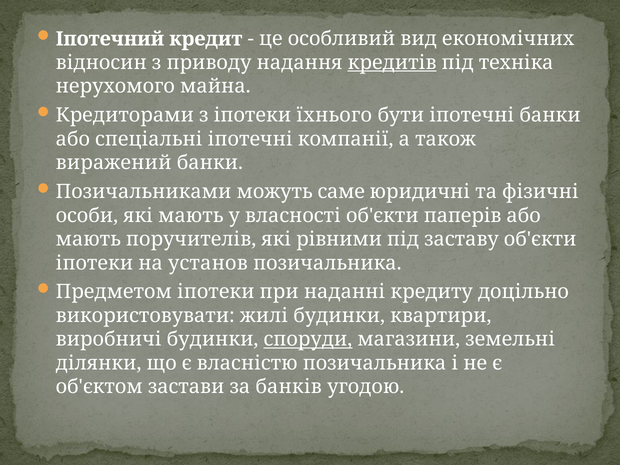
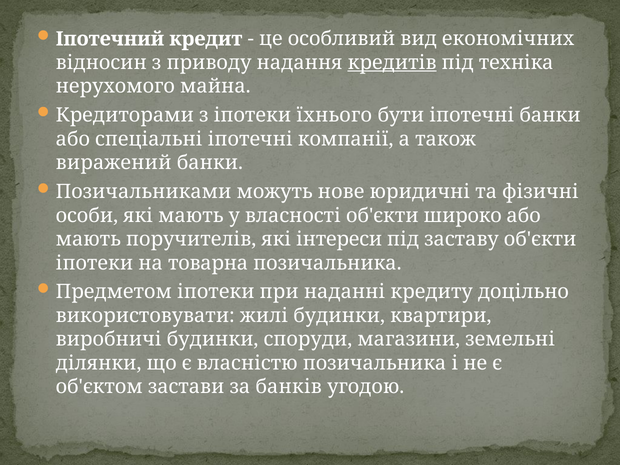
саме: саме -> нове (341, 192)
паперів: паперів -> широко (463, 215)
рівними: рівними -> інтереси (339, 239)
установ: установ -> товарна (208, 263)
споруди underline: present -> none (308, 339)
